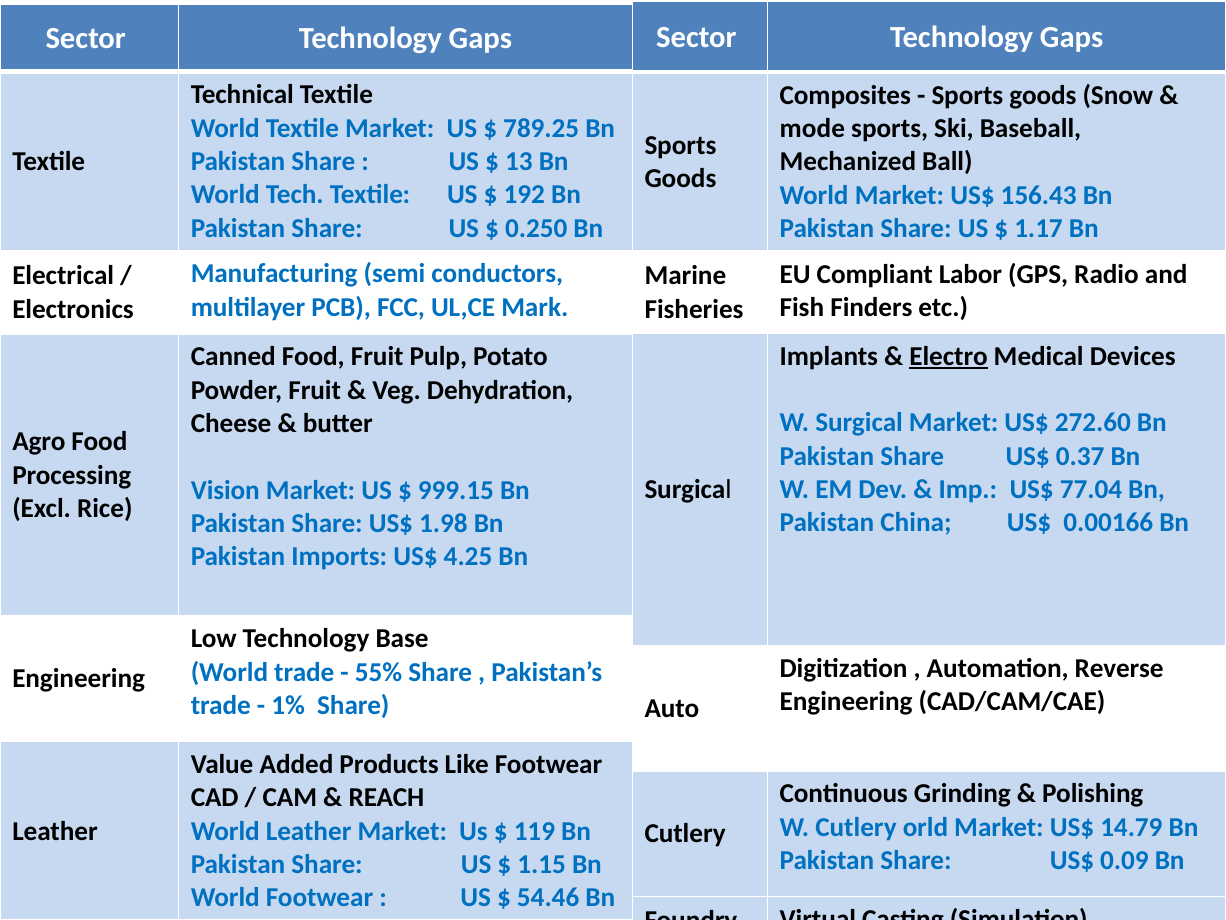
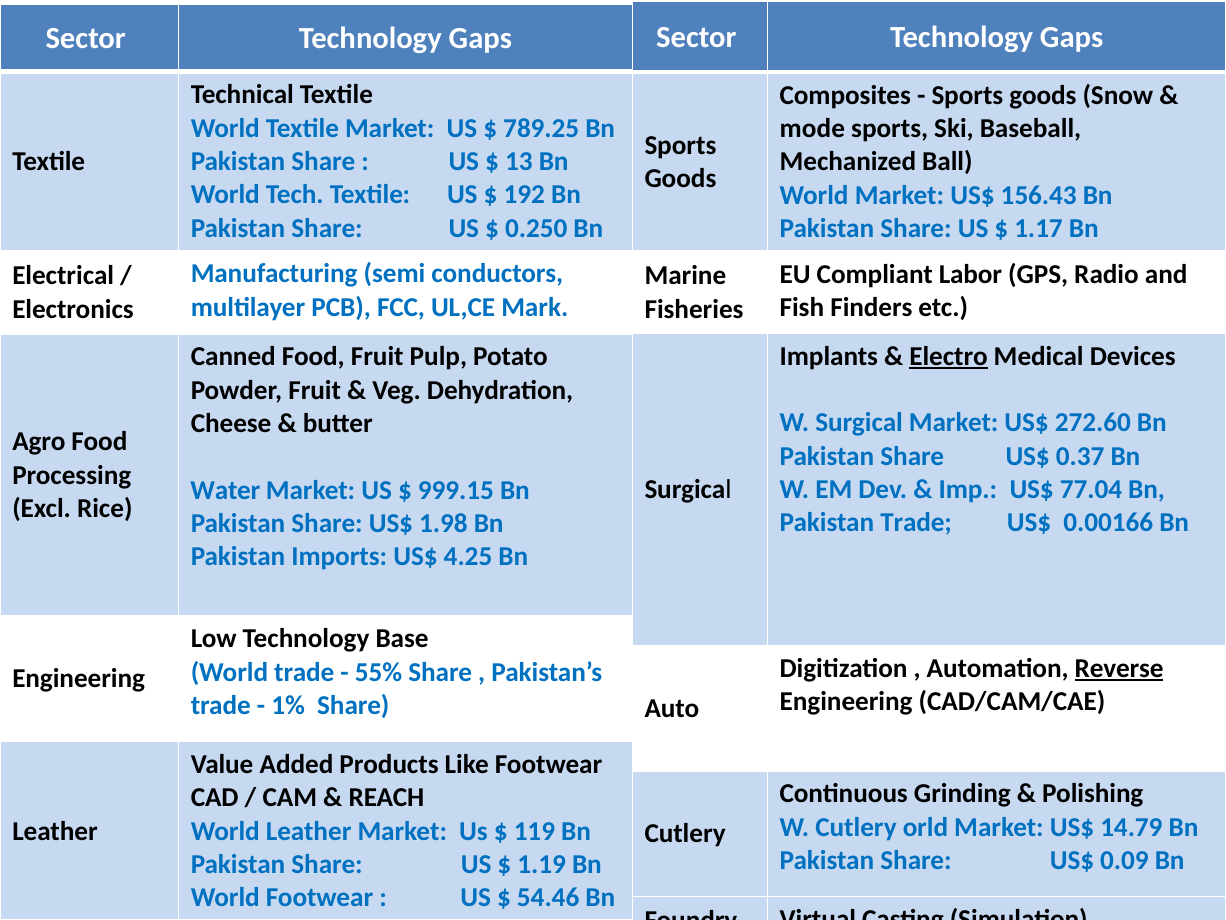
Vision: Vision -> Water (225, 490)
Pakistan China: China -> Trade (916, 523)
Reverse underline: none -> present (1119, 668)
1.15: 1.15 -> 1.19 (542, 864)
